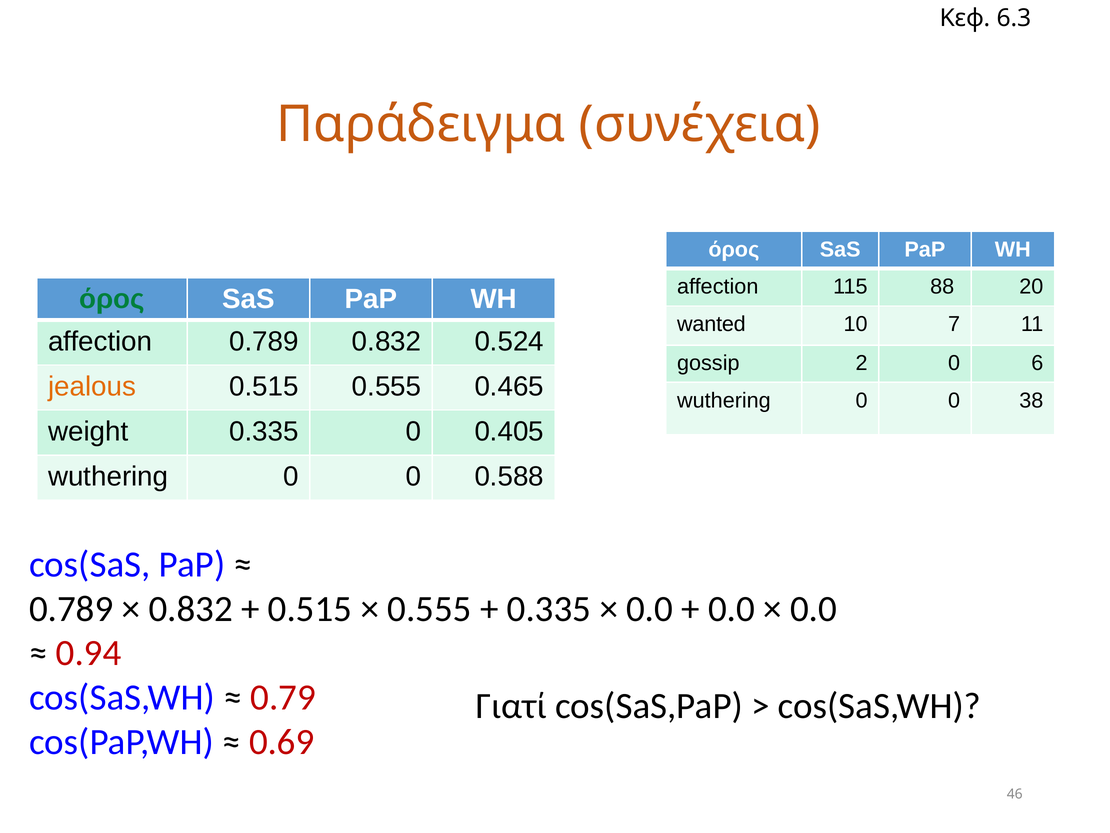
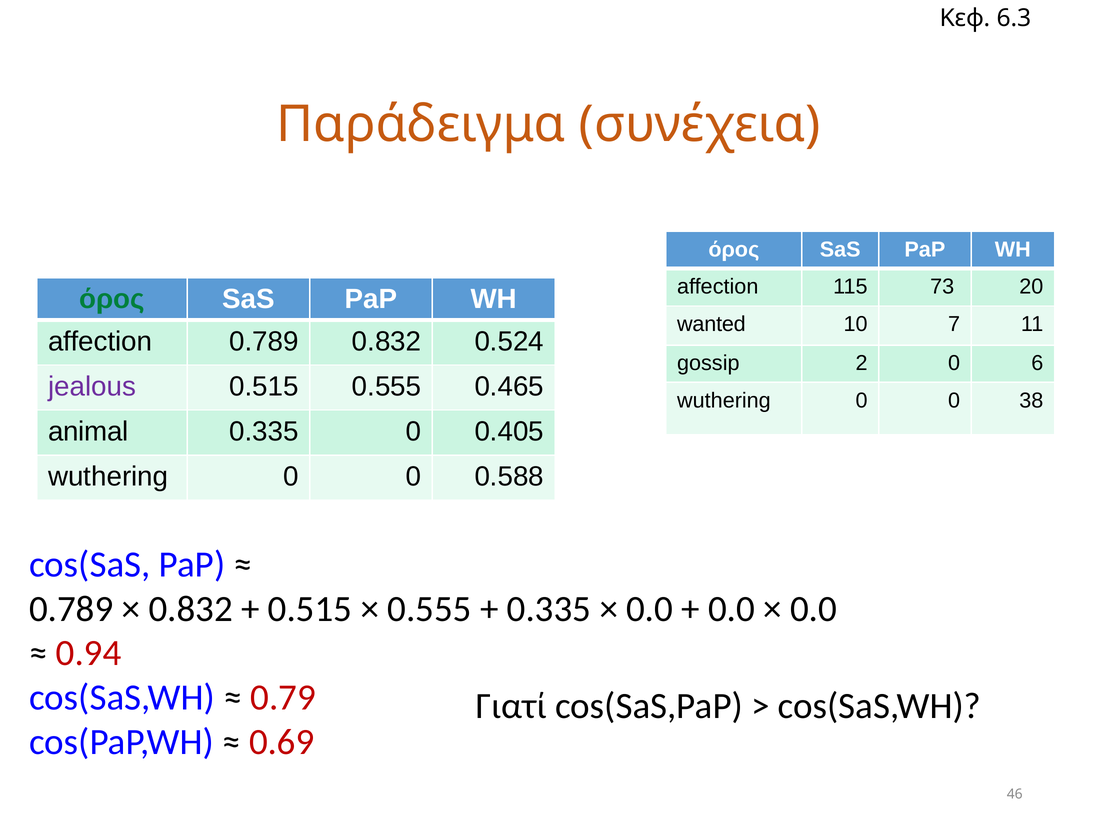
88: 88 -> 73 (942, 286)
jealous colour: orange -> purple (92, 386)
weight: weight -> animal (88, 431)
